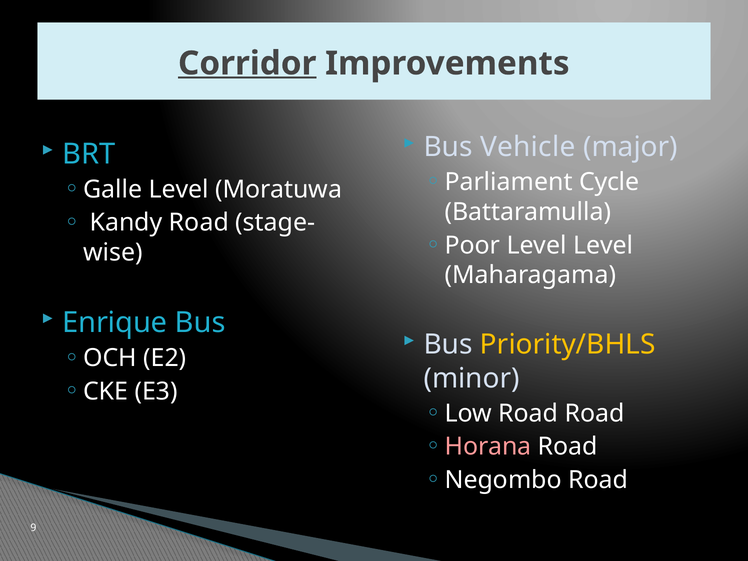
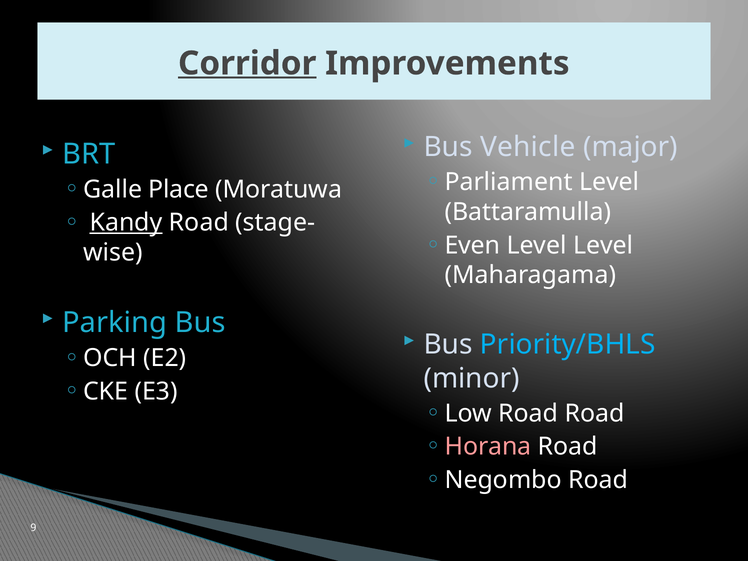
Parliament Cycle: Cycle -> Level (609, 182)
Galle Level: Level -> Place (179, 189)
Kandy underline: none -> present (126, 223)
Poor: Poor -> Even (473, 245)
Enrique: Enrique -> Parking (115, 323)
Priority/BHLS colour: yellow -> light blue (568, 345)
